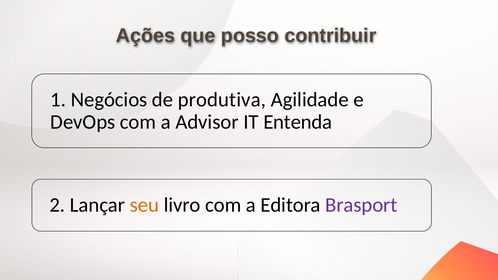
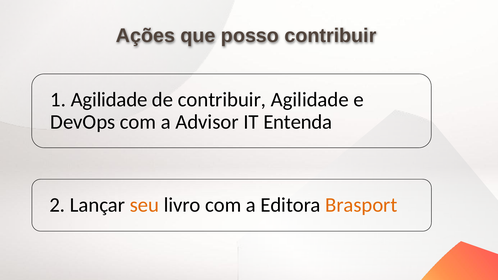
1 Negócios: Negócios -> Agilidade (109, 100)
de produtiva: produtiva -> contribuir (222, 100)
Brasport colour: purple -> orange (361, 205)
